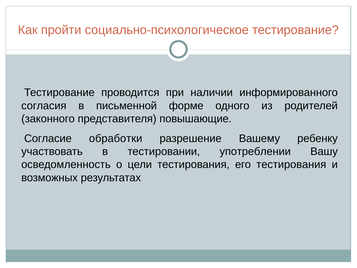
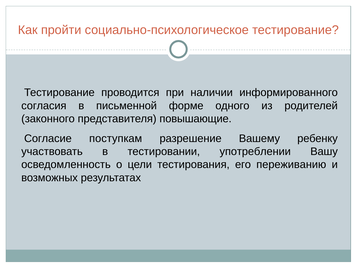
обработки: обработки -> поступкам (116, 138)
его тестирования: тестирования -> переживанию (291, 164)
